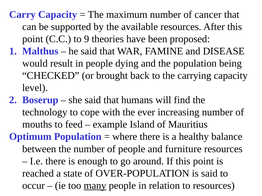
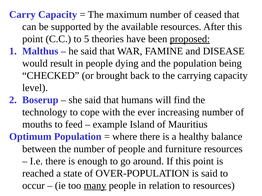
cancer: cancer -> ceased (208, 15)
9: 9 -> 5 (87, 39)
proposed underline: none -> present (190, 39)
